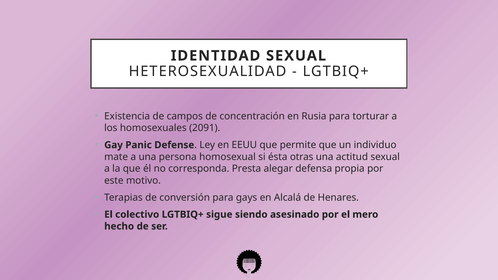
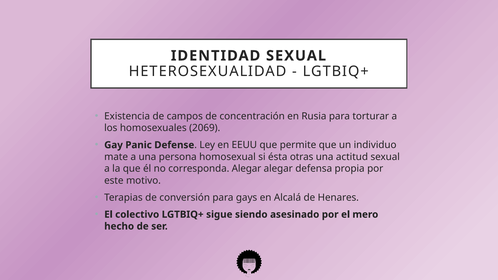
2091: 2091 -> 2069 (205, 128)
corresponda Presta: Presta -> Alegar (247, 169)
